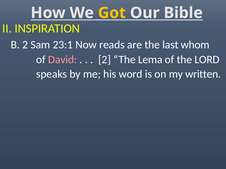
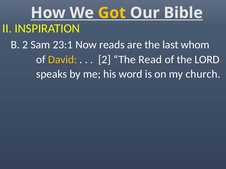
David colour: pink -> yellow (63, 60)
Lema: Lema -> Read (150, 60)
written: written -> church (203, 74)
